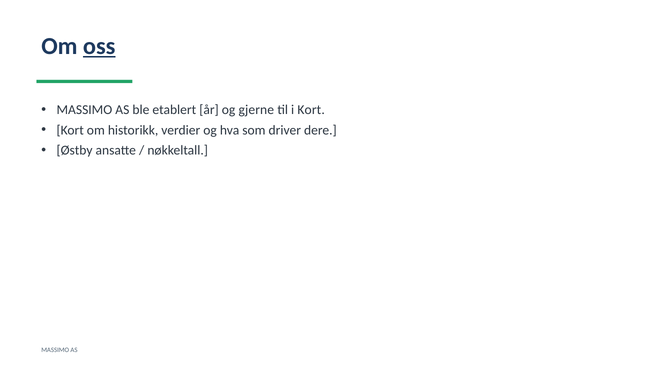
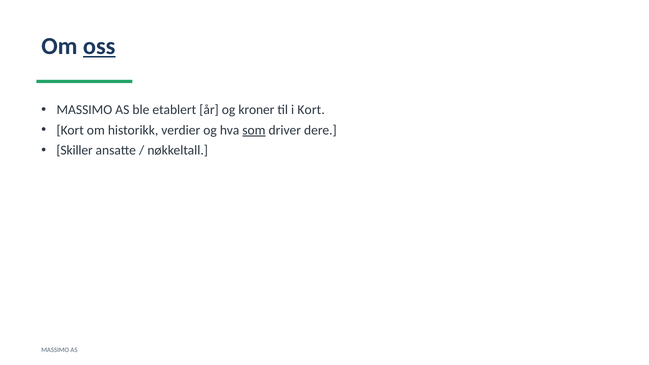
gjerne: gjerne -> kroner (256, 110)
som underline: none -> present (254, 130)
Østby: Østby -> Skiller (75, 151)
